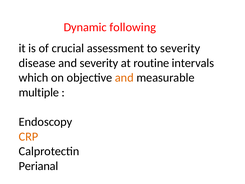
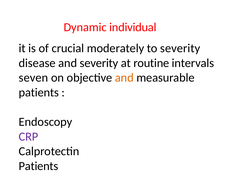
following: following -> individual (133, 27)
assessment: assessment -> moderately (116, 48)
which: which -> seven (33, 78)
multiple: multiple -> patients (39, 92)
CRP colour: orange -> purple (28, 136)
Perianal: Perianal -> Patients (39, 166)
